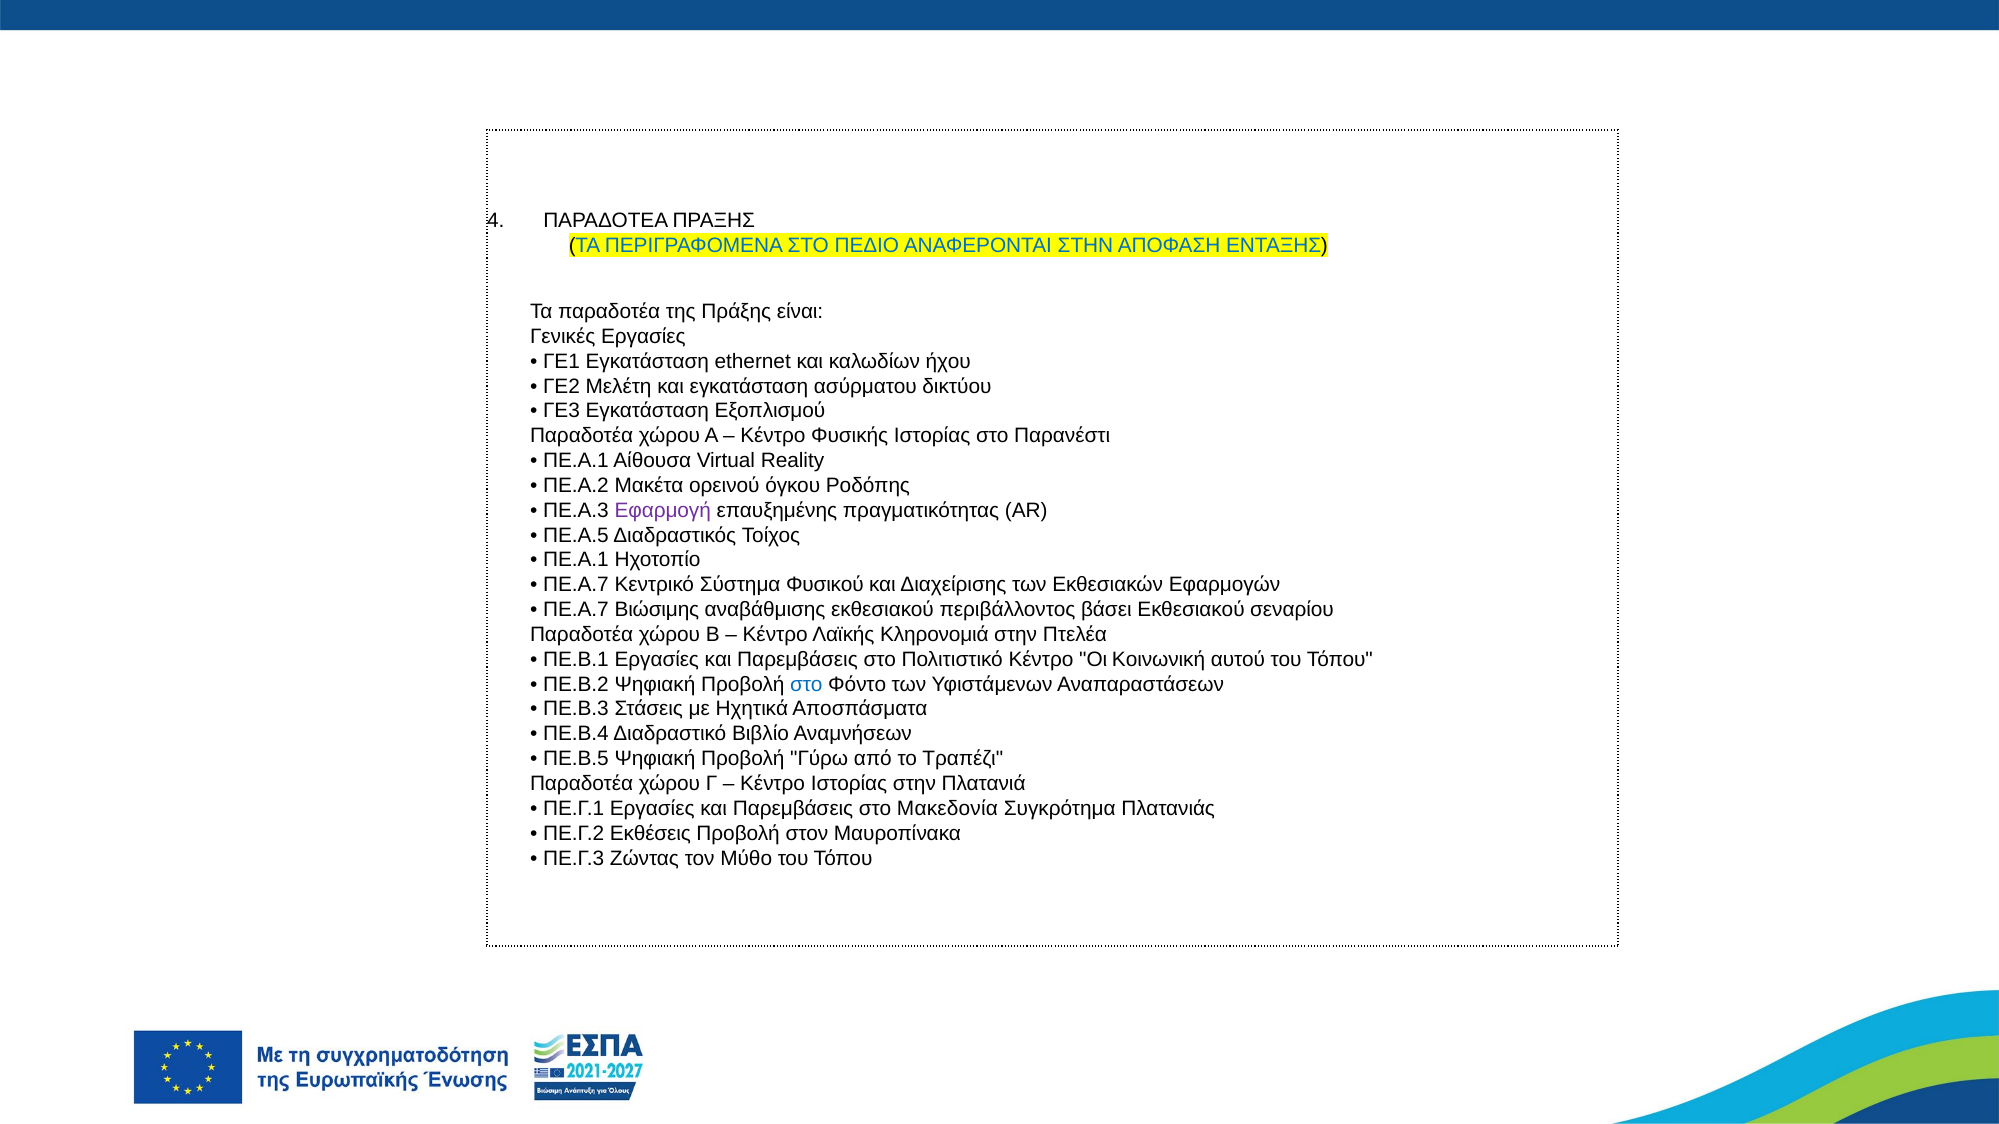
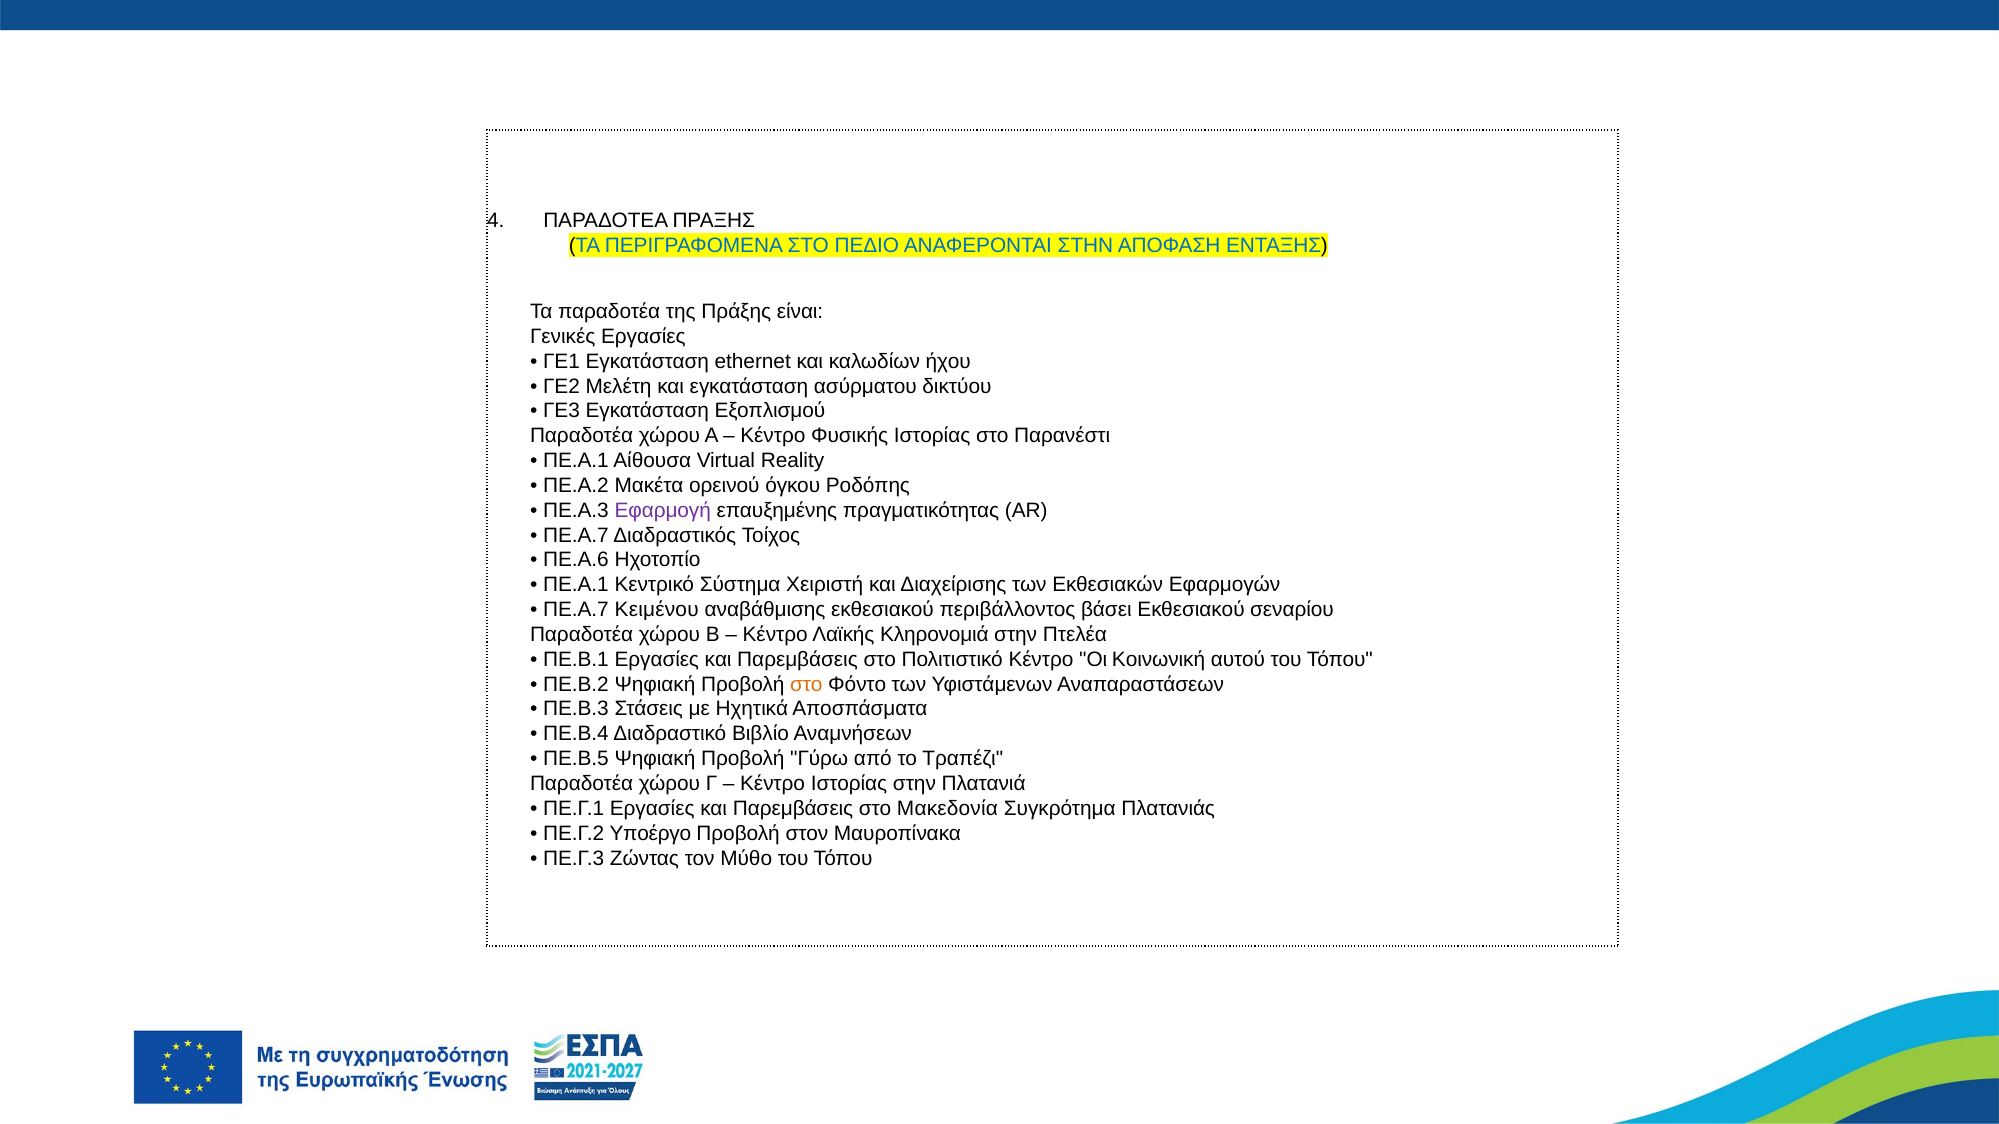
ΠΕ.Α.5: ΠΕ.Α.5 -> ΠΕ.Α.7 (576, 535)
ΠΕ.Α.1: ΠΕ.Α.1 -> ΠΕ.Α.6 (576, 560)
ΠΕ.Α.7: ΠΕ.Α.7 -> ΠΕ.Α.1 (576, 585)
Φυσικού: Φυσικού -> Χειριστή (825, 585)
Βιώσιμης: Βιώσιμης -> Κειμένου (657, 610)
στο colour: blue -> orange (806, 685)
Εκθέσεις: Εκθέσεις -> Υποέργο (650, 834)
